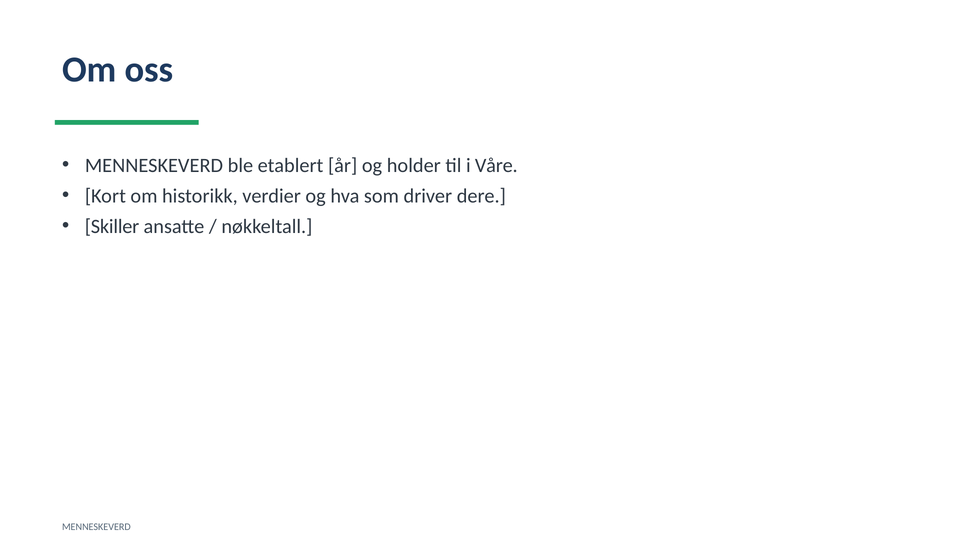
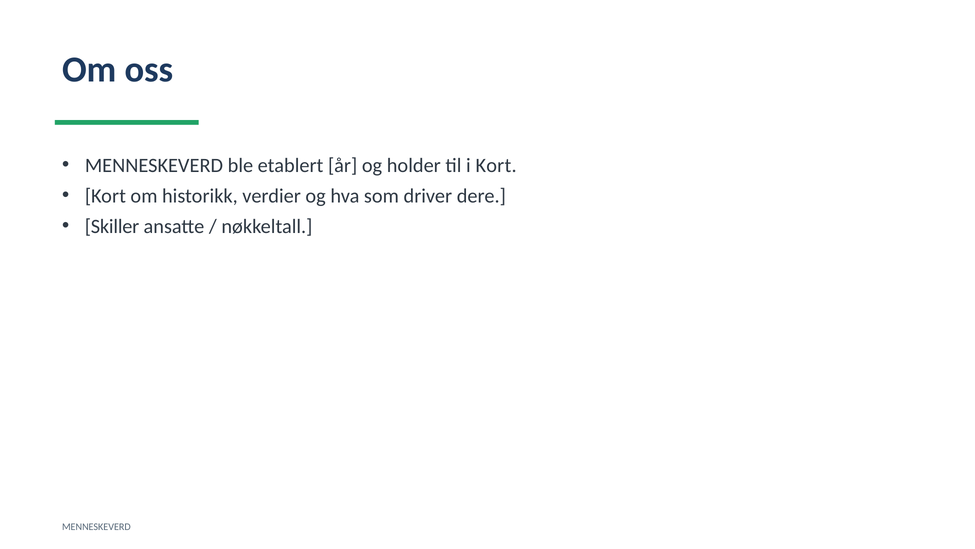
i Våre: Våre -> Kort (496, 165)
